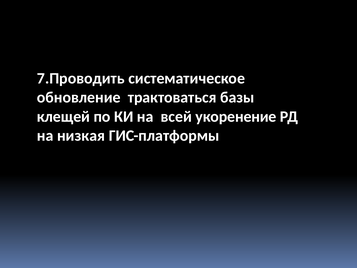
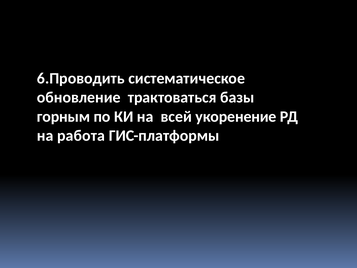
7.Проводить: 7.Проводить -> 6.Проводить (81, 78)
клещей: клещей -> горным (64, 116)
низкая: низкая -> работа (81, 135)
